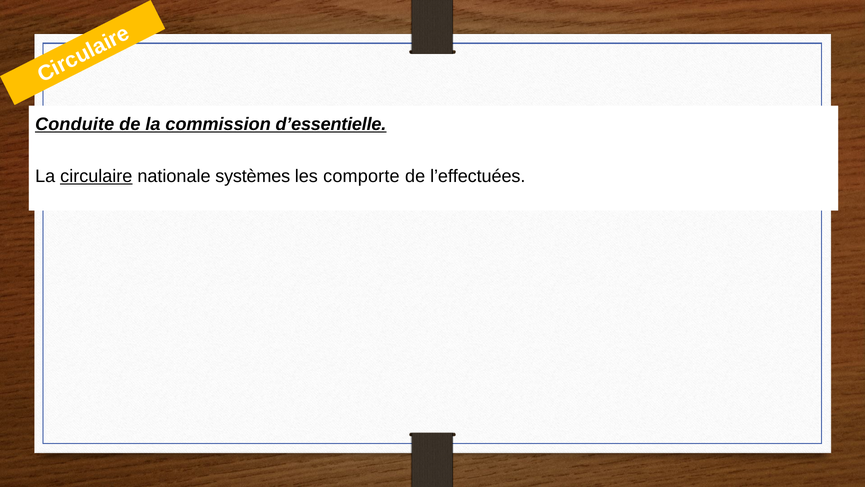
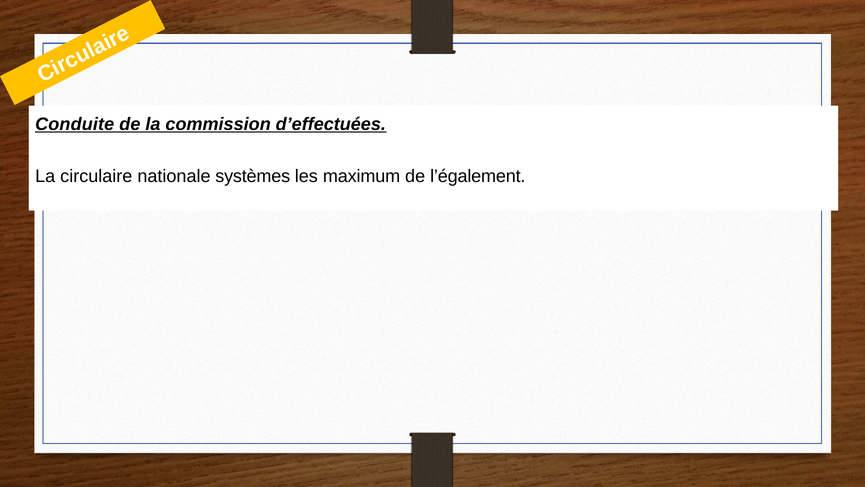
d’essentielle: d’essentielle -> d’effectuées (331, 124)
circulaire underline: present -> none (96, 176)
comporte: comporte -> maximum (362, 176)
l’effectuées: l’effectuées -> l’également (478, 176)
